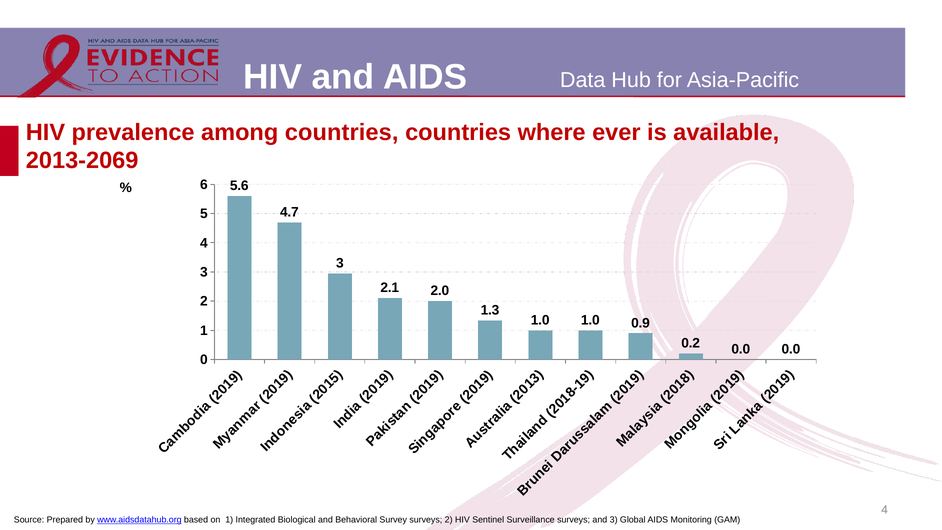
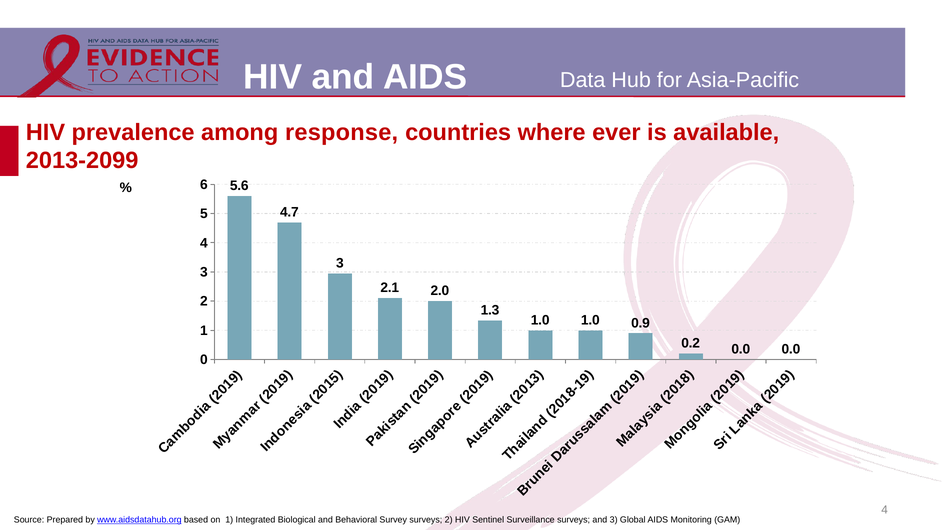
among countries: countries -> response (342, 132)
2013-2069: 2013-2069 -> 2013-2099 (82, 161)
